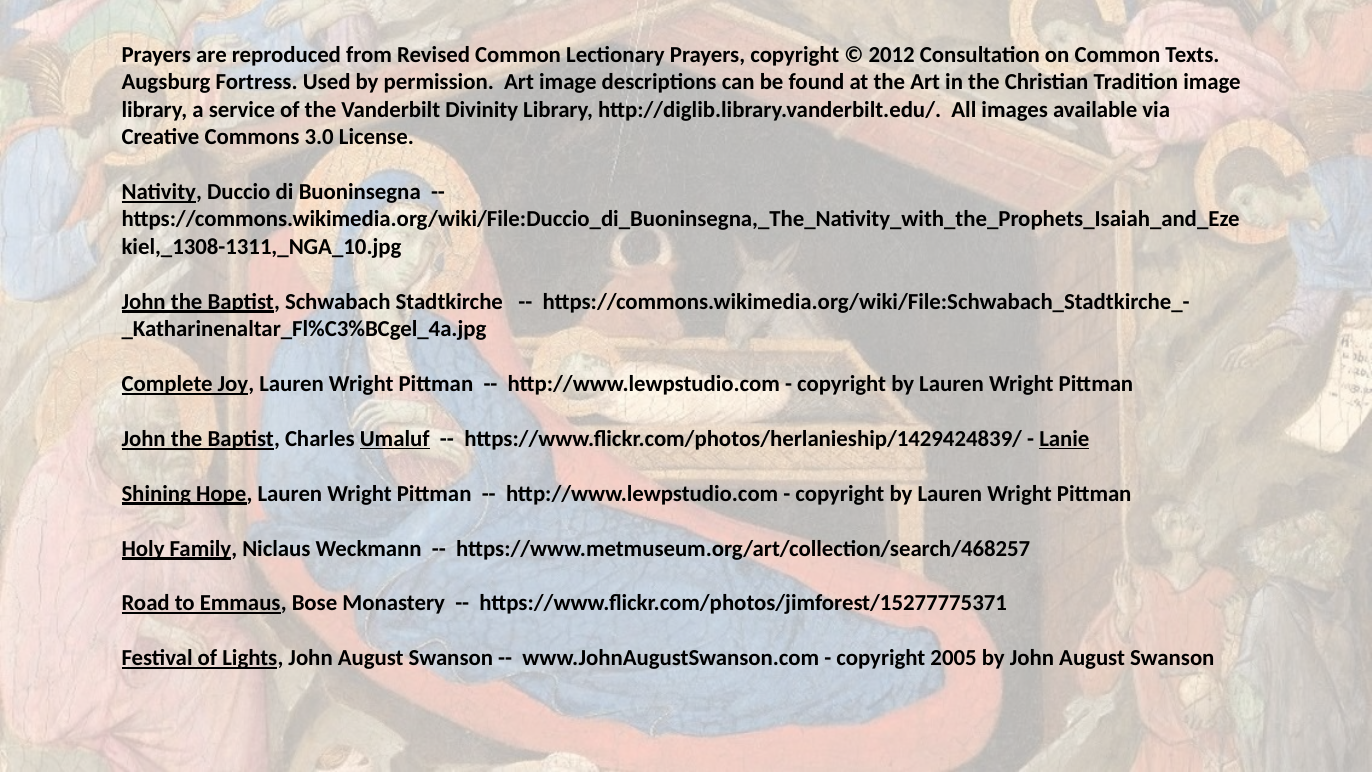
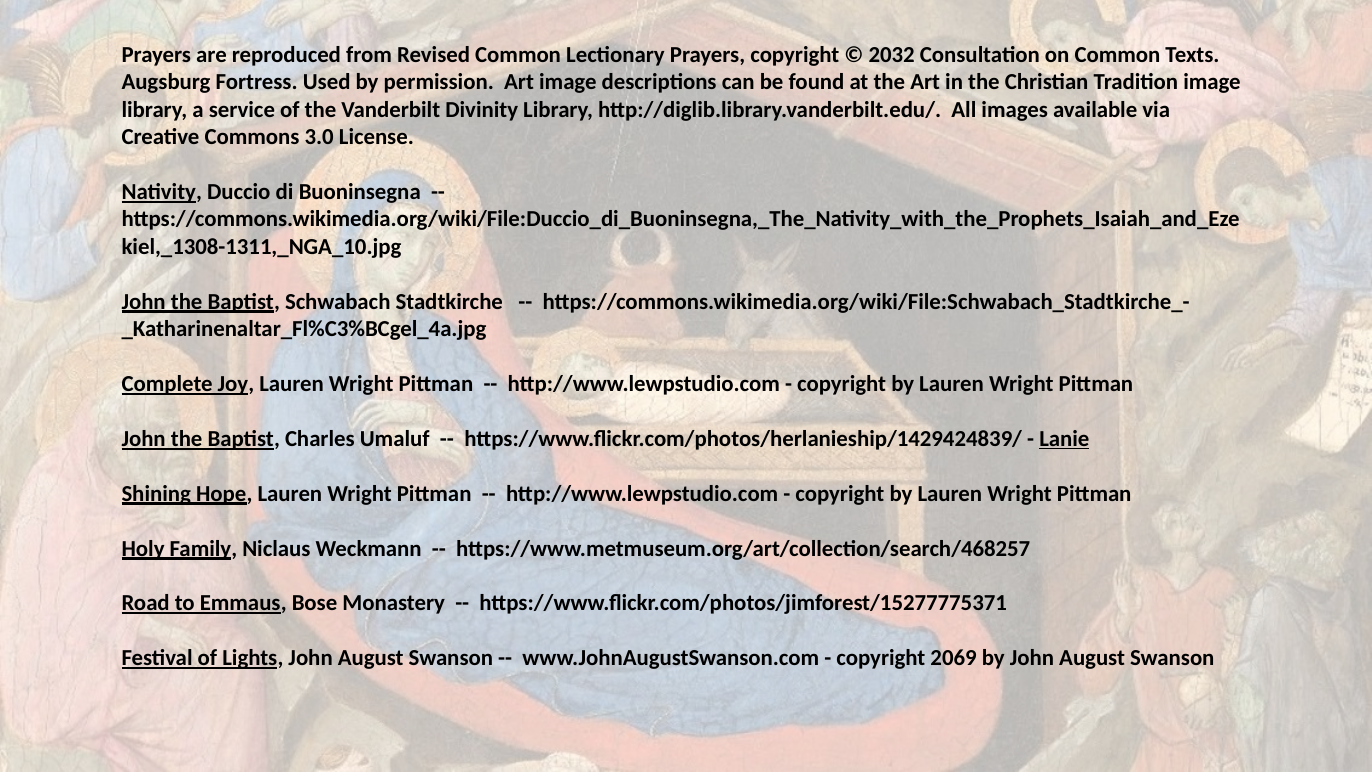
2012: 2012 -> 2032 (892, 55)
Umaluf underline: present -> none (395, 439)
2005: 2005 -> 2069 (954, 658)
